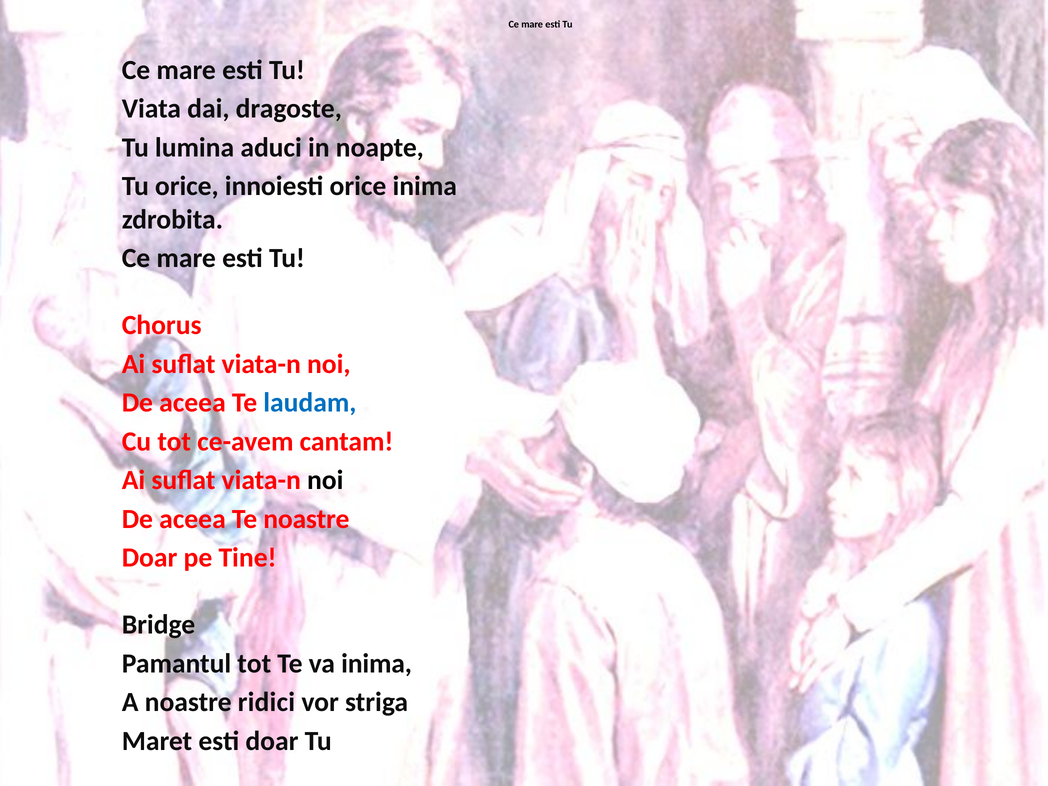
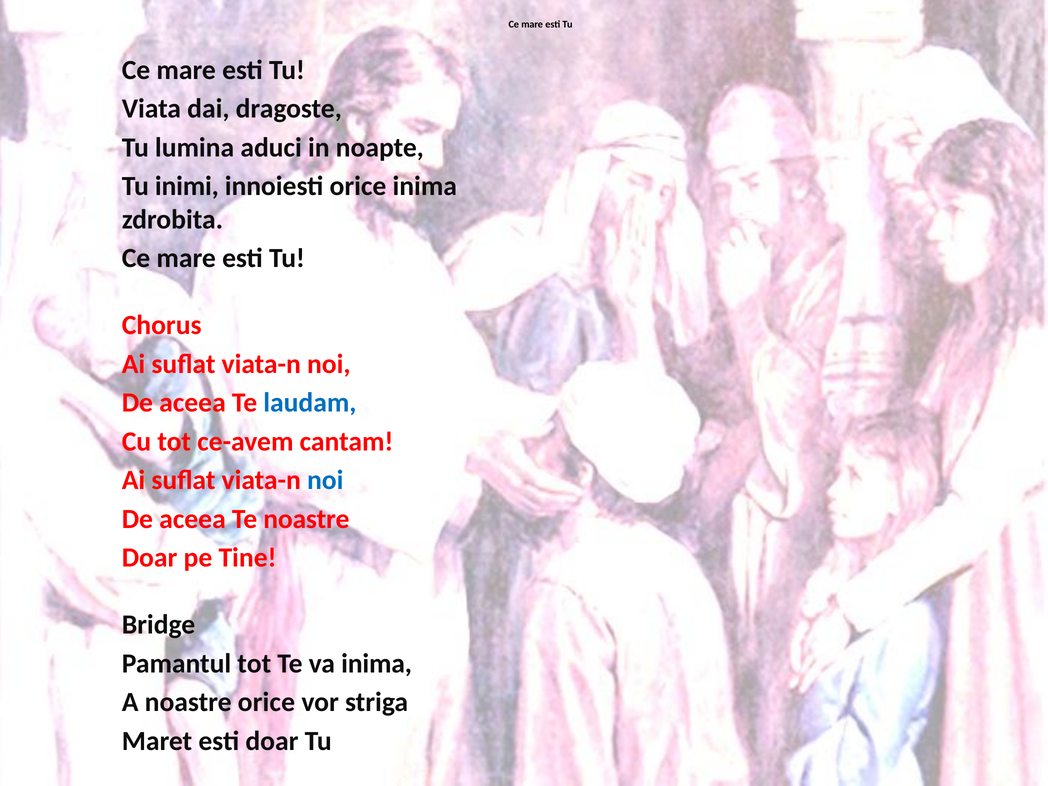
Tu orice: orice -> inimi (187, 186)
noi colour: black -> blue (325, 480)
noastre ridici: ridici -> orice (266, 702)
